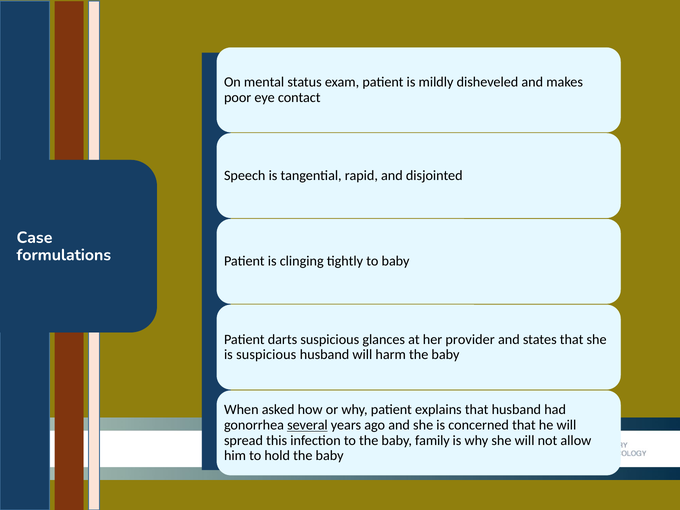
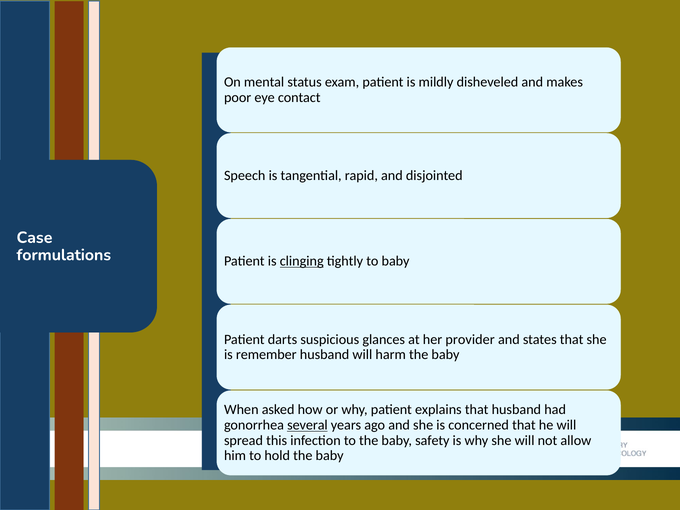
clinging underline: none -> present (302, 261)
is suspicious: suspicious -> remember (266, 355)
family: family -> safety (432, 440)
